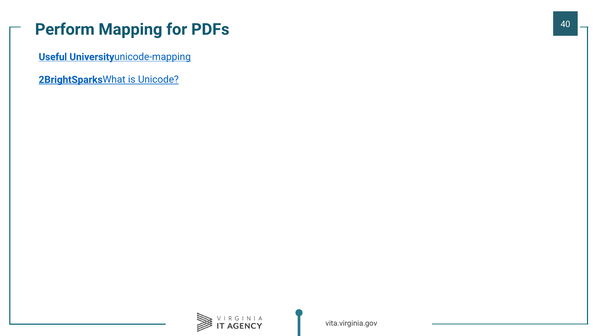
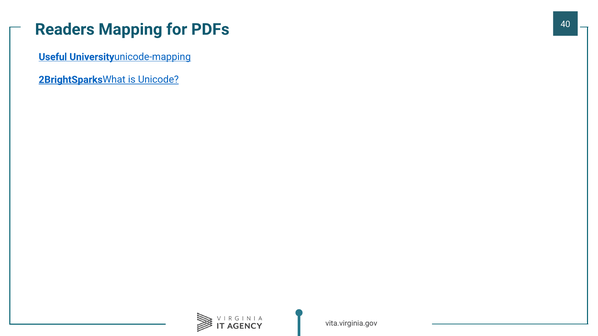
Perform: Perform -> Readers (65, 29)
